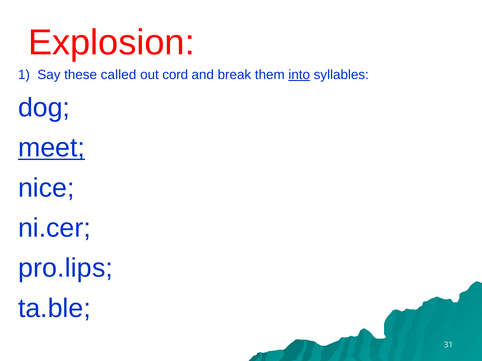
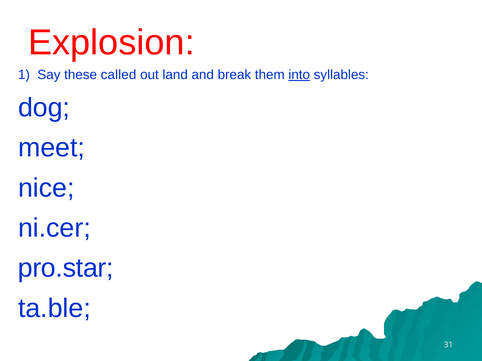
cord: cord -> land (175, 75)
meet underline: present -> none (51, 148)
pro.lips: pro.lips -> pro.star (66, 269)
